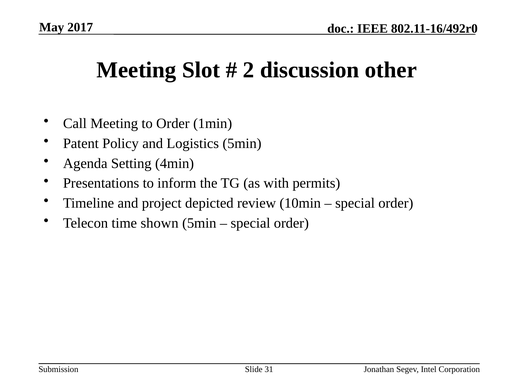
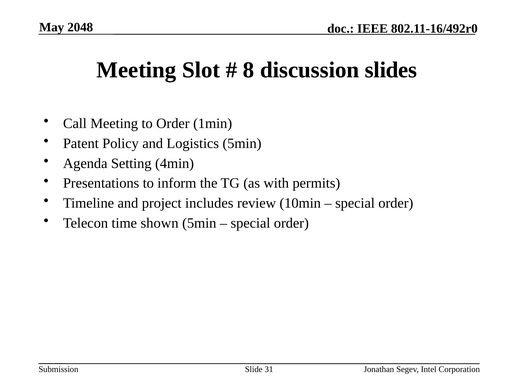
2017: 2017 -> 2048 (80, 27)
2: 2 -> 8 (249, 70)
other: other -> slides (391, 70)
depicted: depicted -> includes (209, 203)
